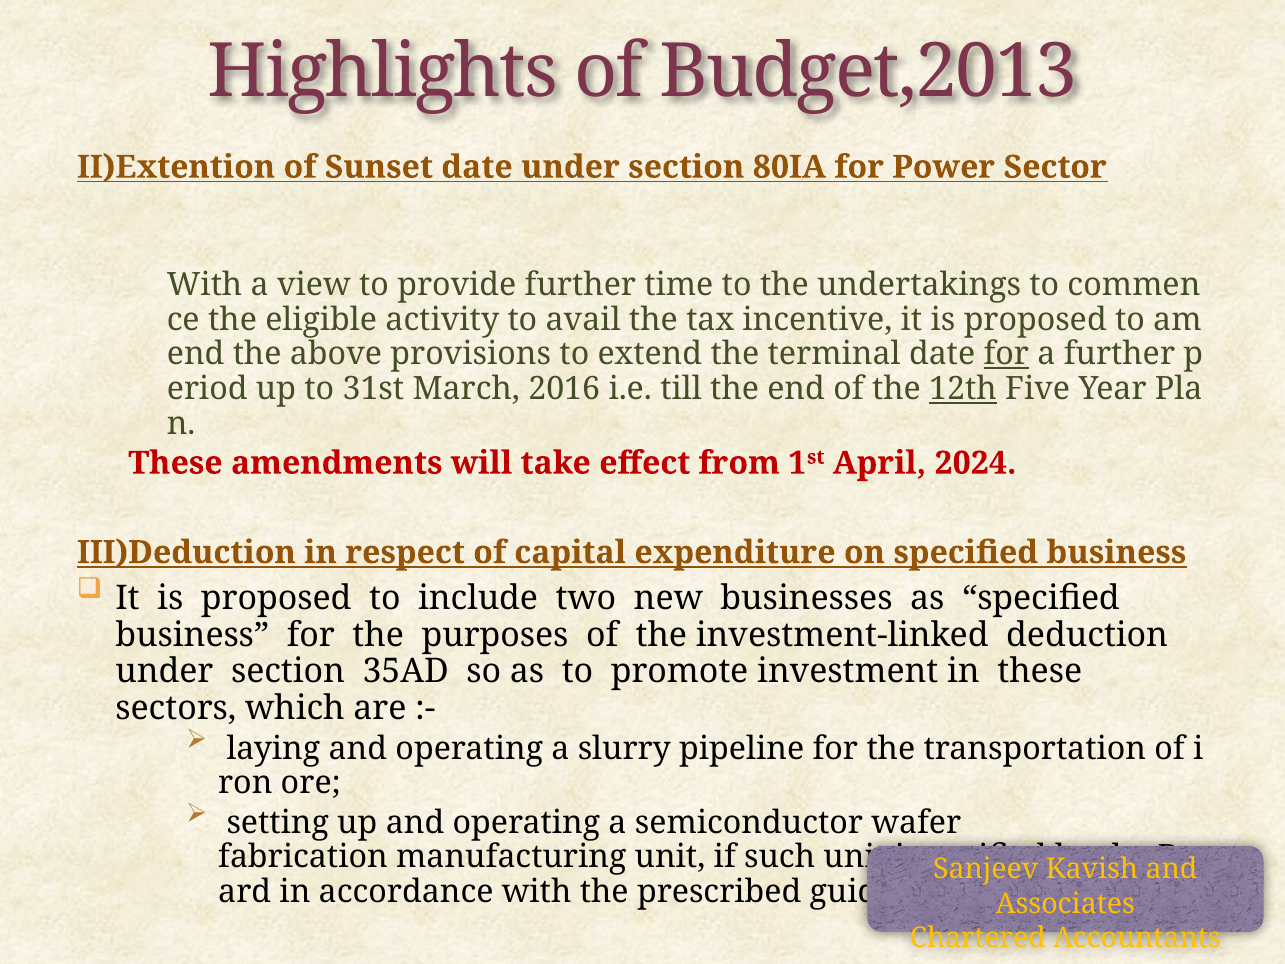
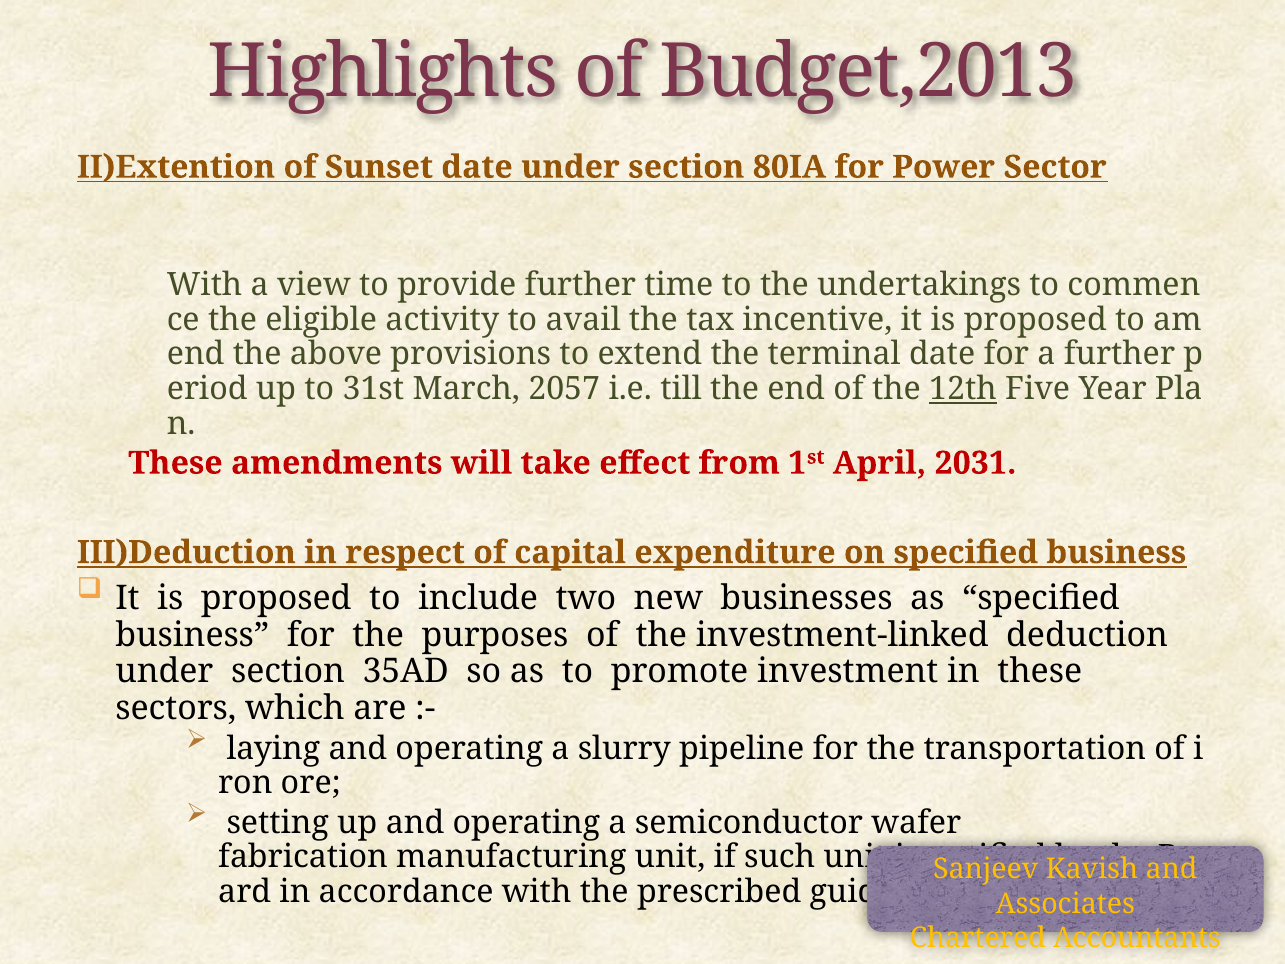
for underline: present -> none (1006, 354)
2016: 2016 -> 2057 (564, 389)
2024: 2024 -> 2031 (975, 463)
